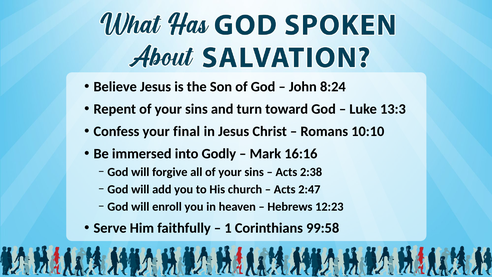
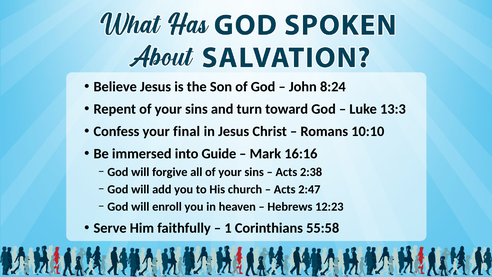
Godly: Godly -> Guide (219, 154)
99:58: 99:58 -> 55:58 (323, 228)
